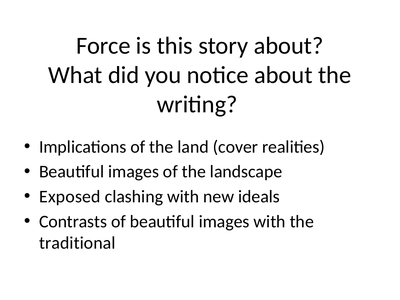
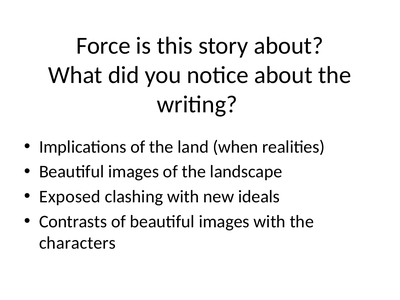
cover: cover -> when (236, 147)
traditional: traditional -> characters (77, 243)
